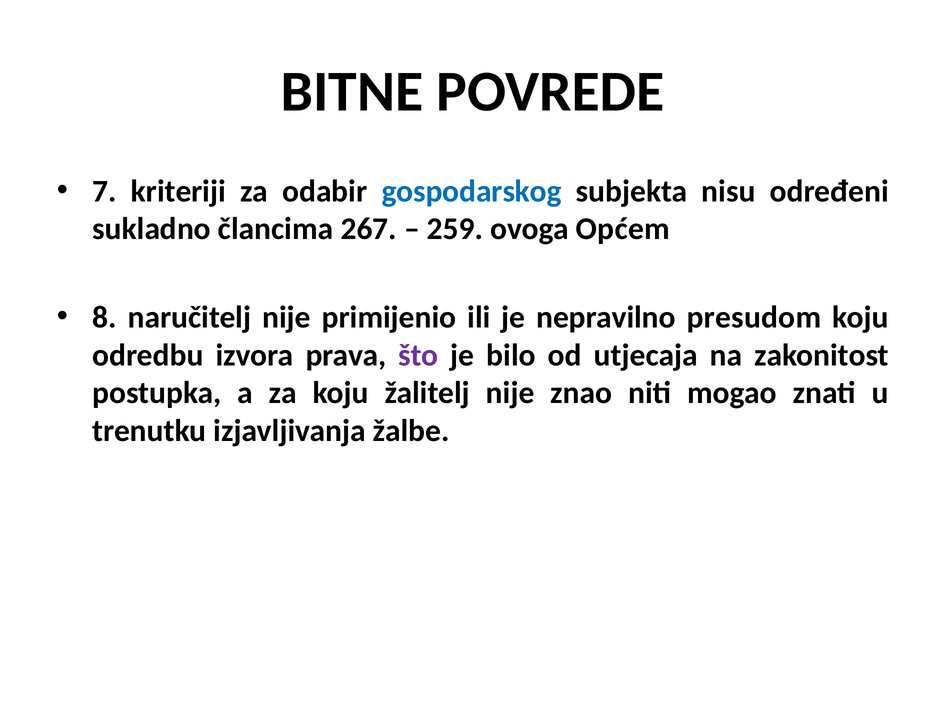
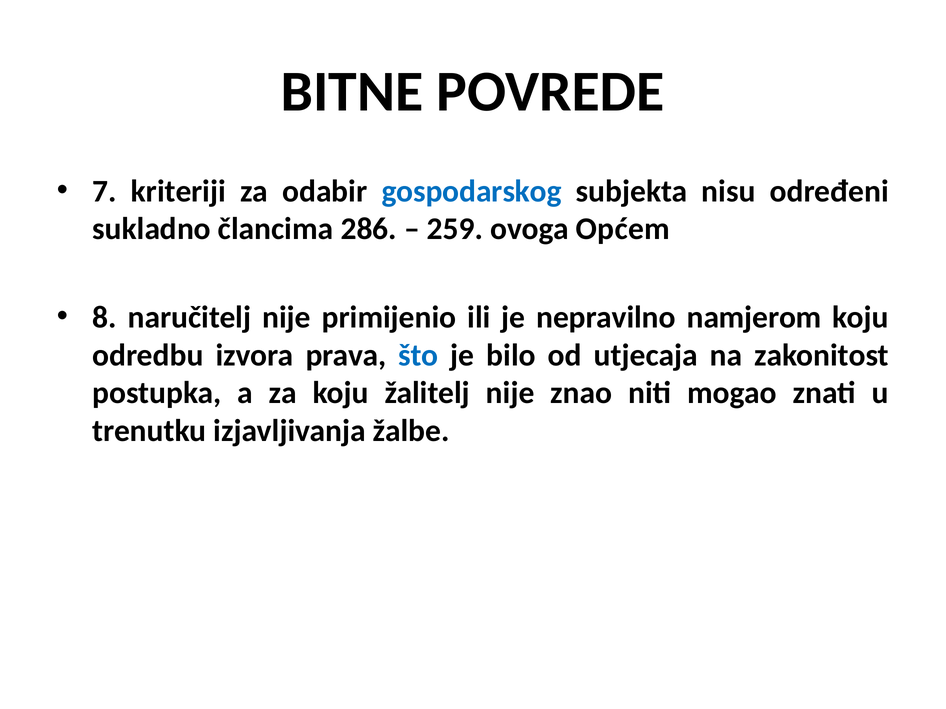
267: 267 -> 286 (369, 229)
presudom: presudom -> namjerom (754, 318)
što colour: purple -> blue (418, 355)
